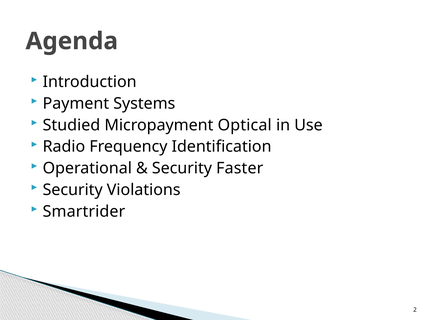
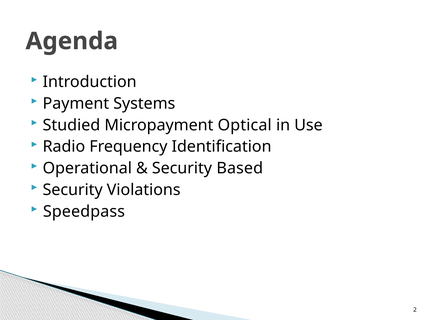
Faster: Faster -> Based (240, 168)
Smartrider: Smartrider -> Speedpass (84, 212)
